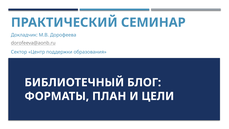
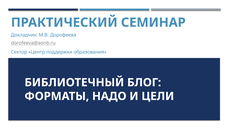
ПЛАН: ПЛАН -> НАДО (109, 96)
